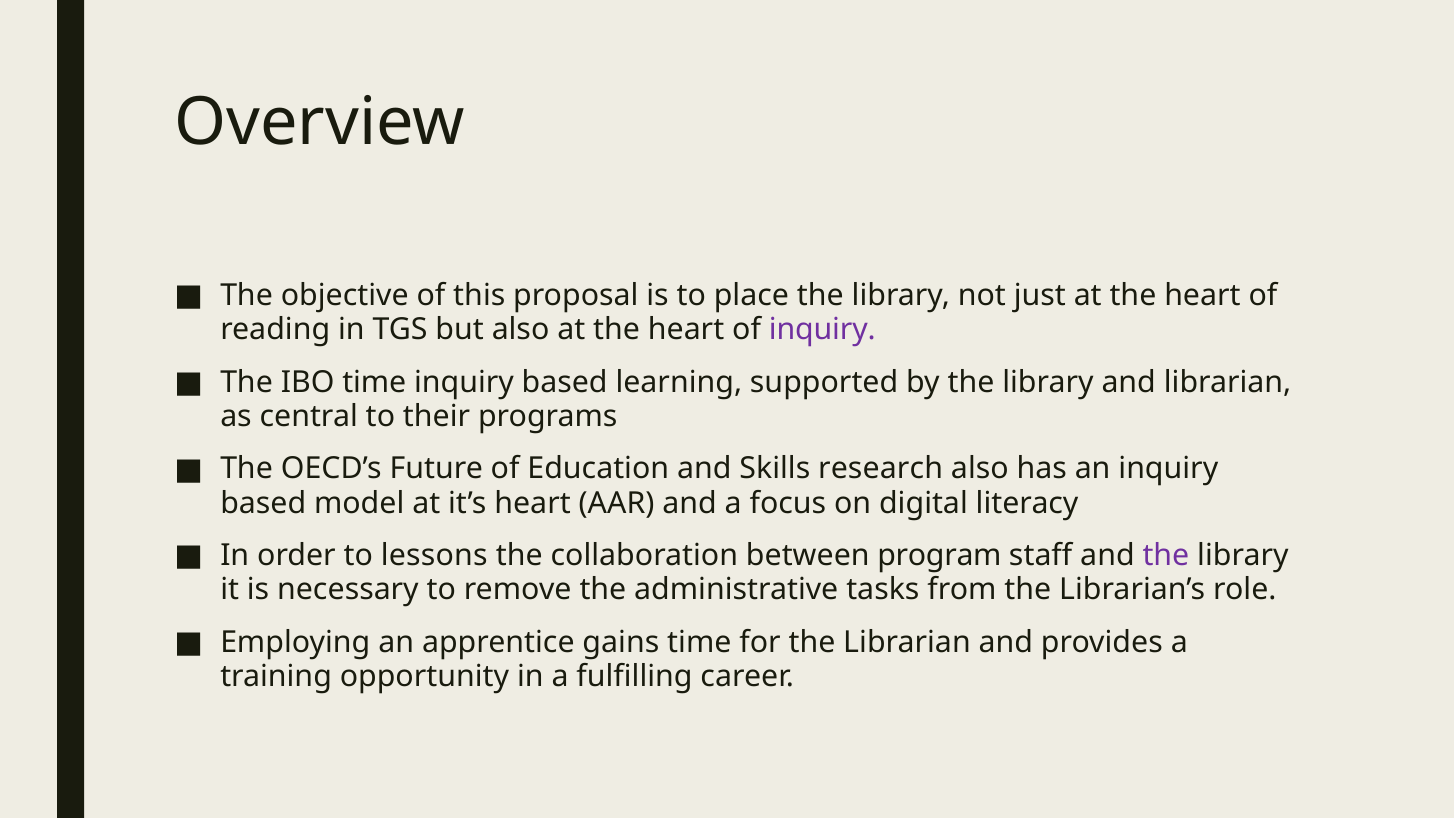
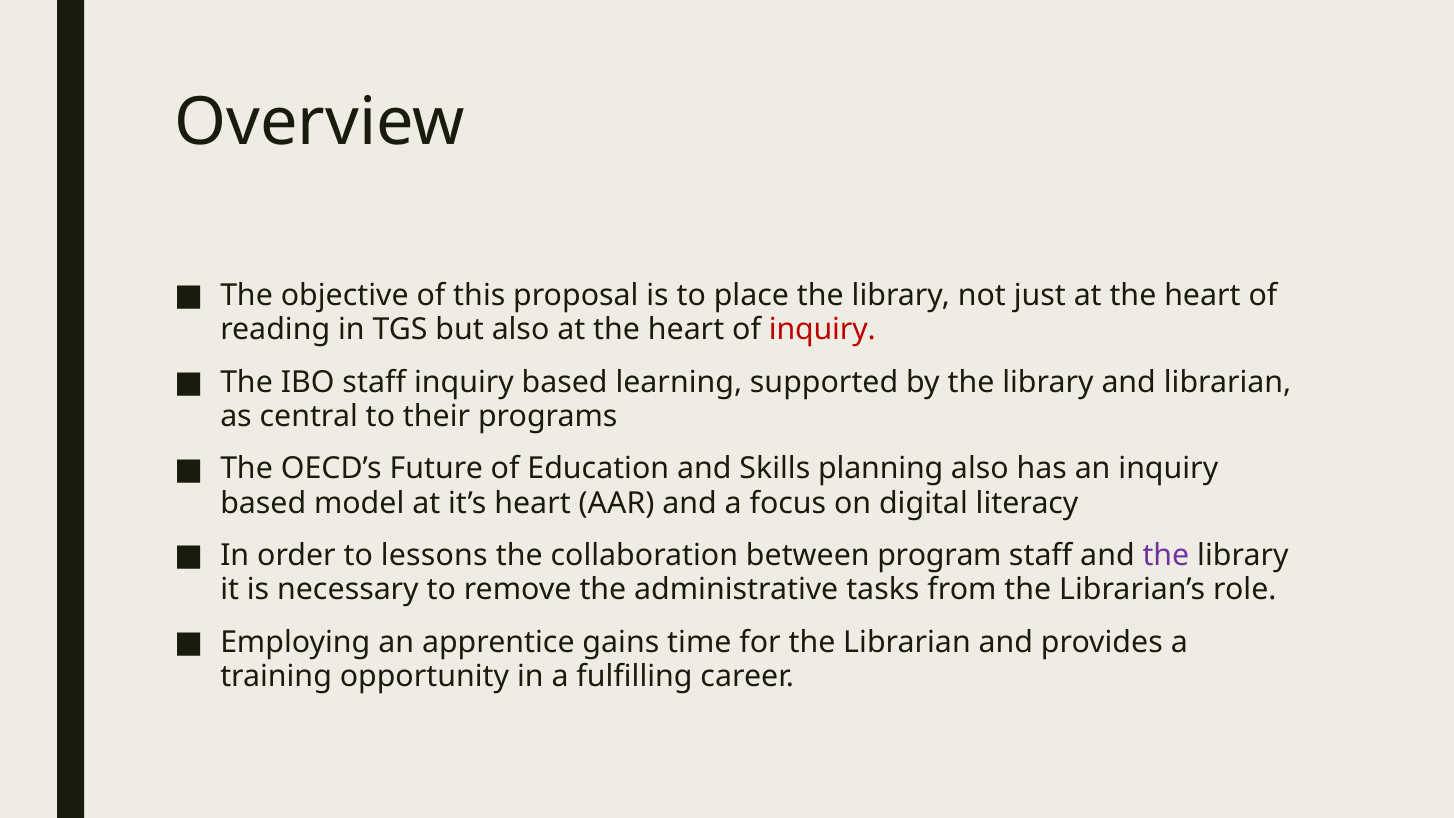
inquiry colour: purple -> red (822, 330)
IBO time: time -> staff (374, 382)
research: research -> planning (881, 469)
